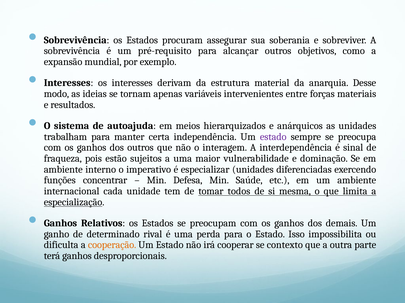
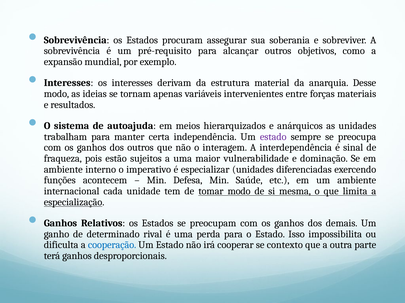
concentrar: concentrar -> acontecem (105, 181)
tomar todos: todos -> modo (239, 192)
cooperação colour: orange -> blue (112, 246)
